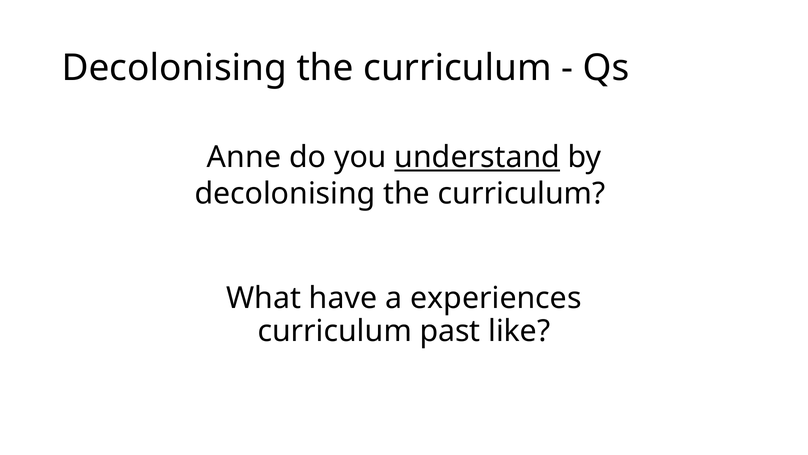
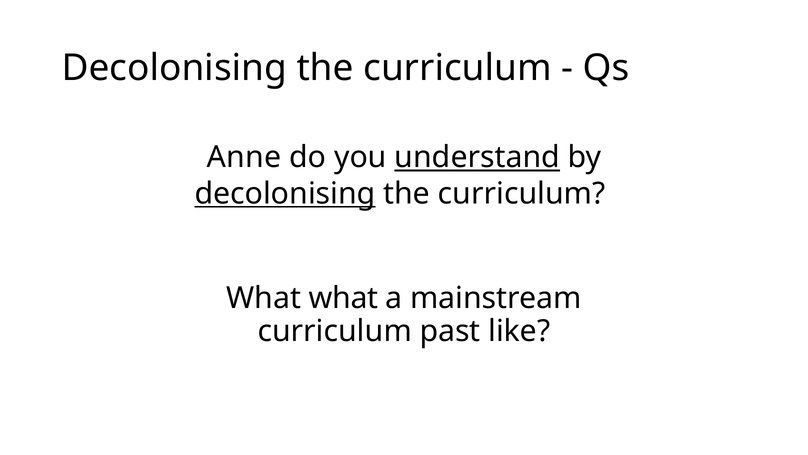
decolonising underline: none -> present (285, 194)
What have: have -> what (343, 298)
experiences: experiences -> mainstream (496, 298)
